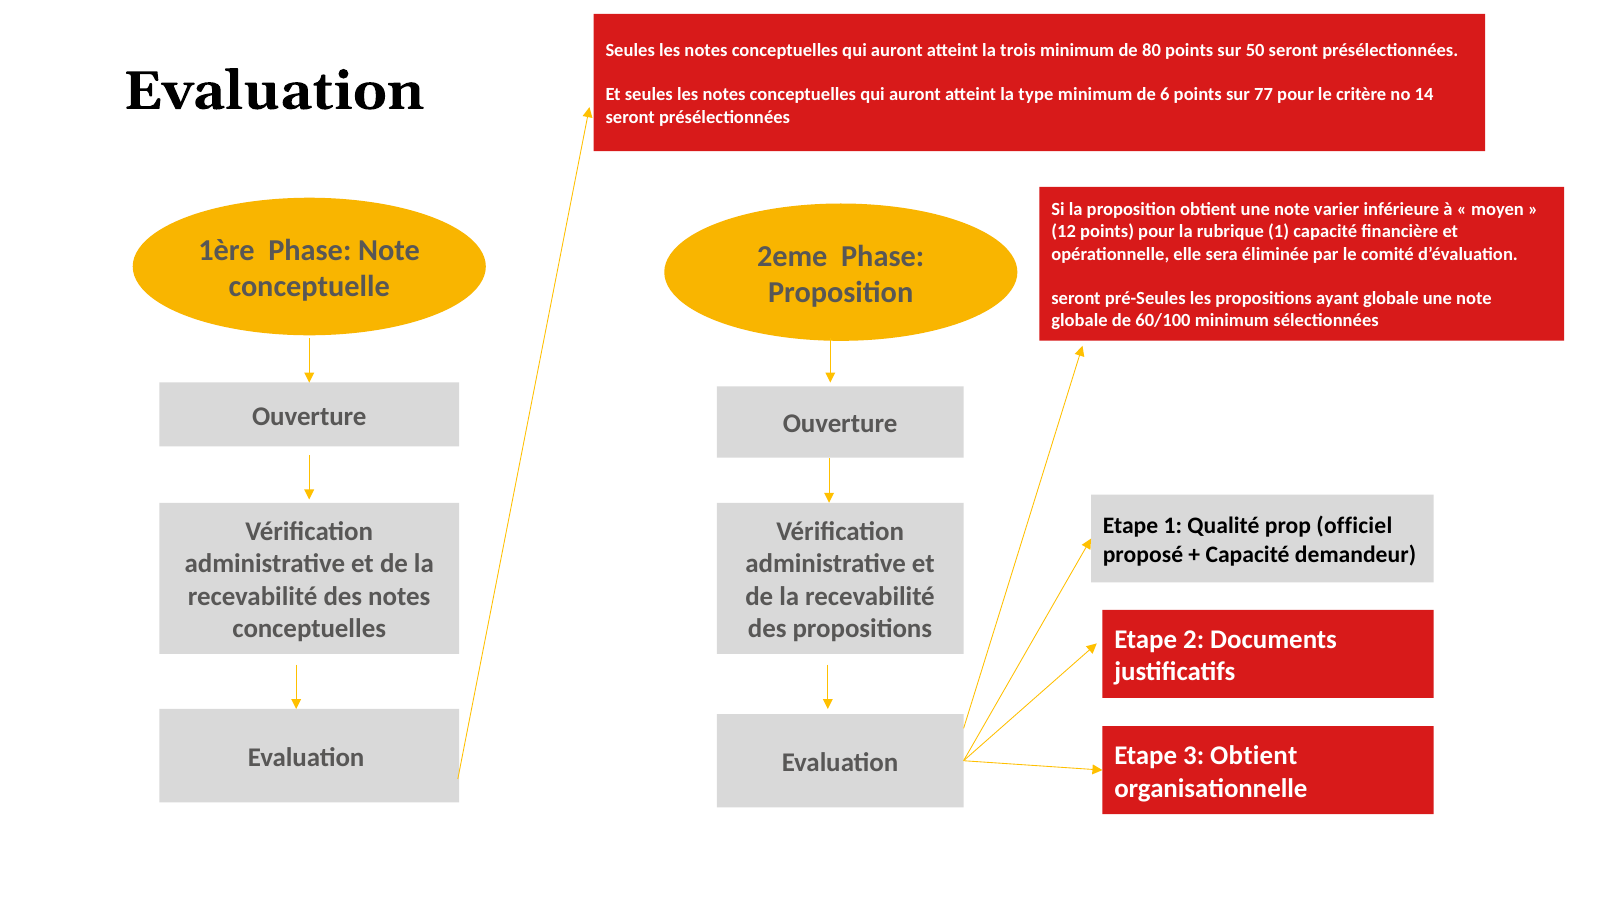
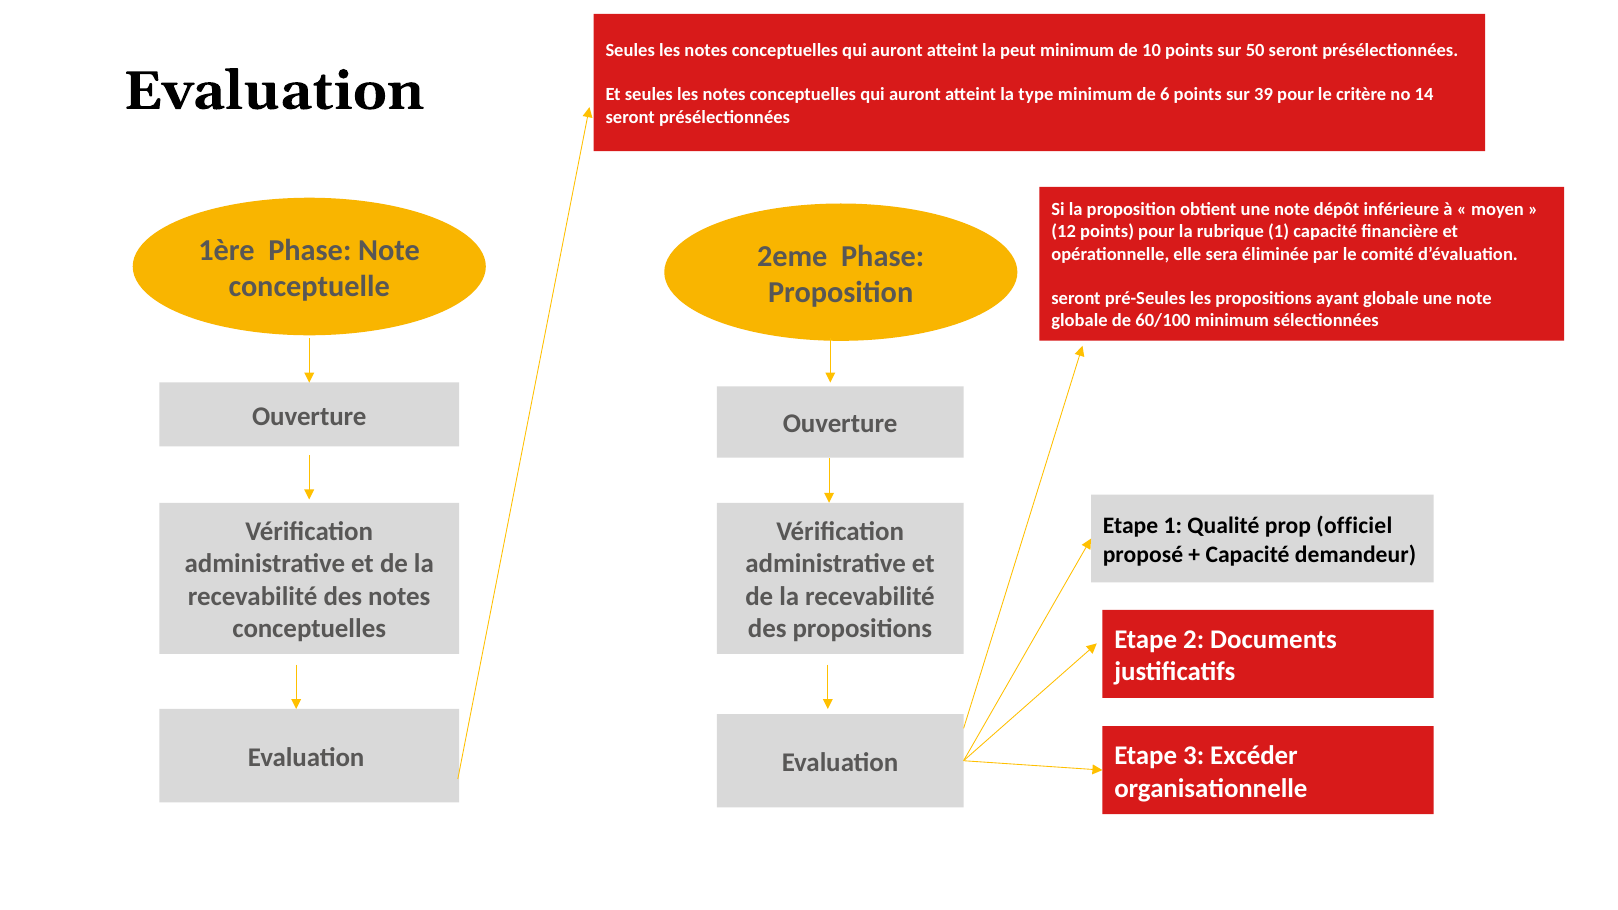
trois: trois -> peut (1018, 50)
80: 80 -> 10 (1152, 50)
77: 77 -> 39 (1264, 95)
varier: varier -> dépôt (1337, 209)
3 Obtient: Obtient -> Excéder (1254, 756)
